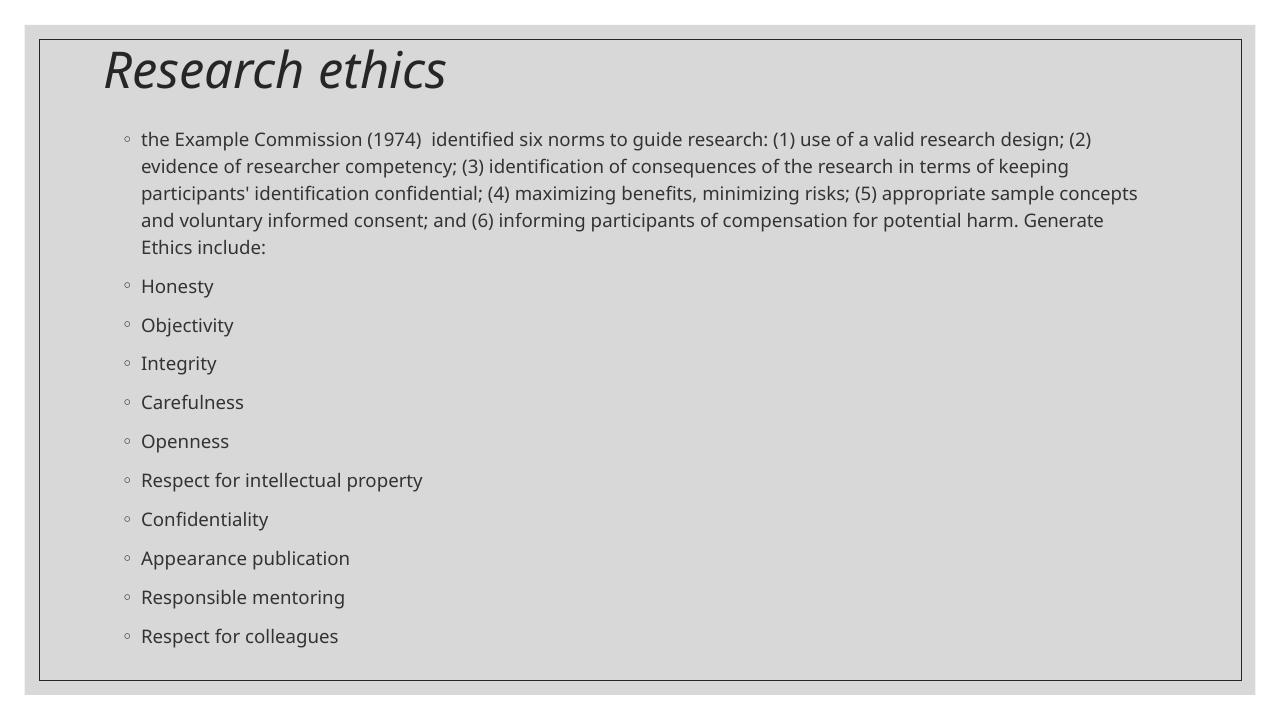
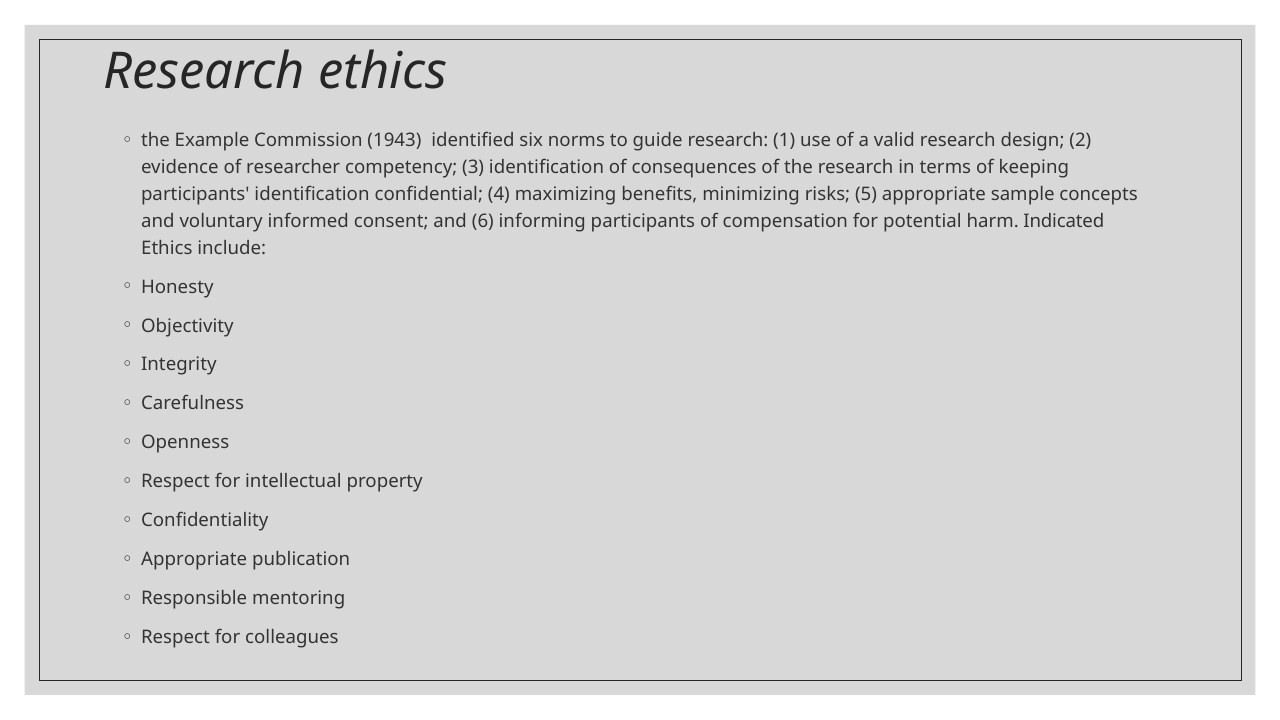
1974: 1974 -> 1943 (394, 140)
Generate: Generate -> Indicated (1064, 221)
Appearance: Appearance -> Appropriate (194, 559)
